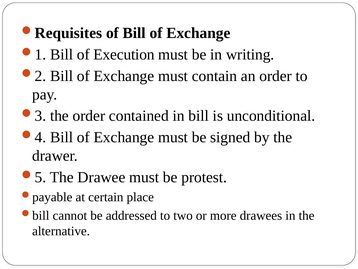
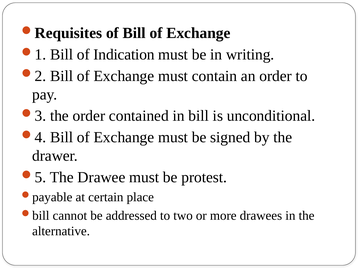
Execution: Execution -> Indication (124, 54)
